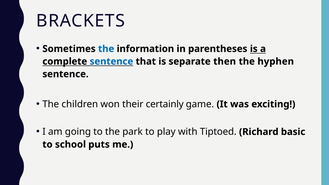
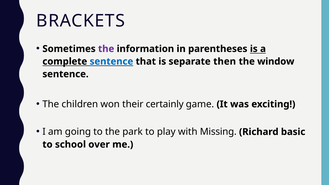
the colour: blue -> purple (106, 49)
hyphen: hyphen -> window (276, 61)
Tiptoed: Tiptoed -> Missing (218, 132)
puts: puts -> over (99, 145)
